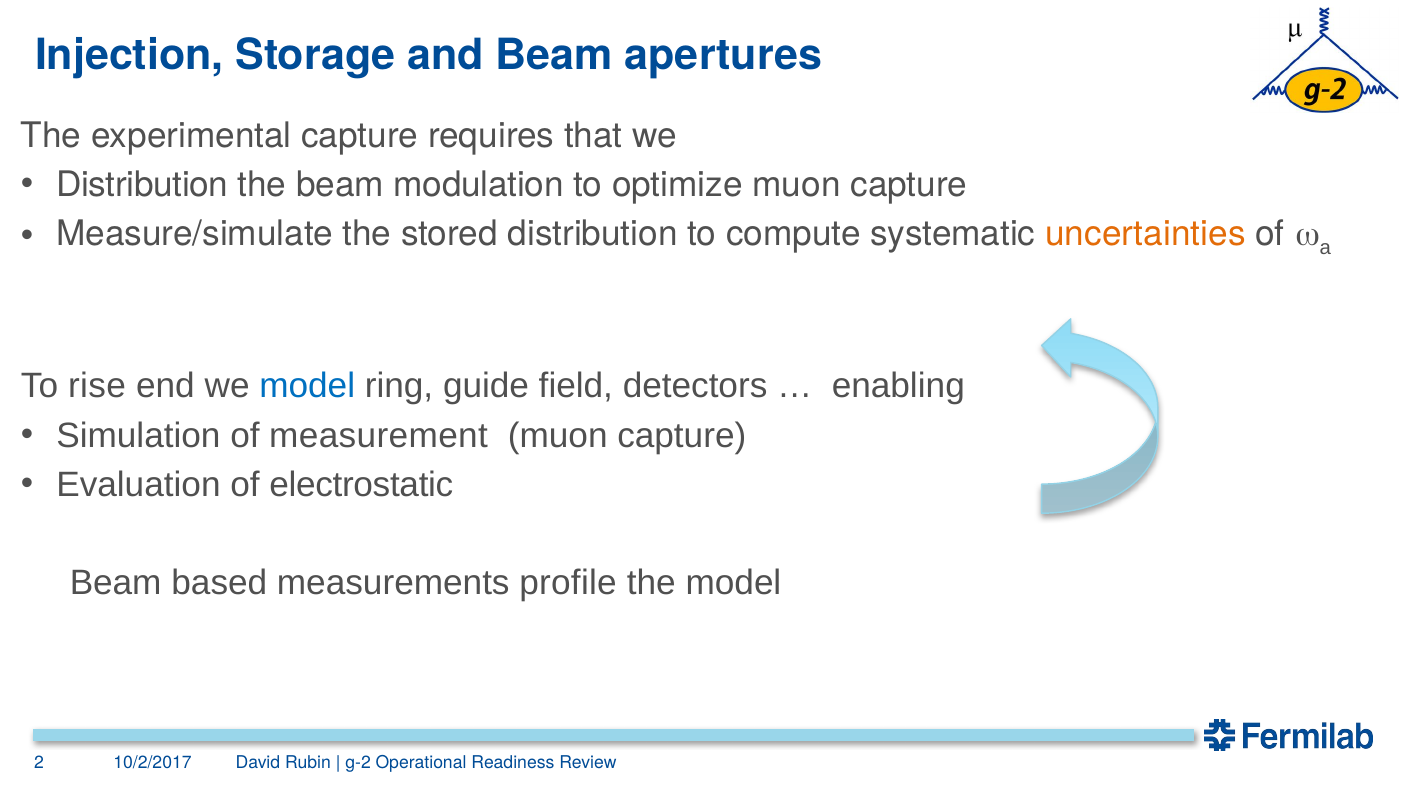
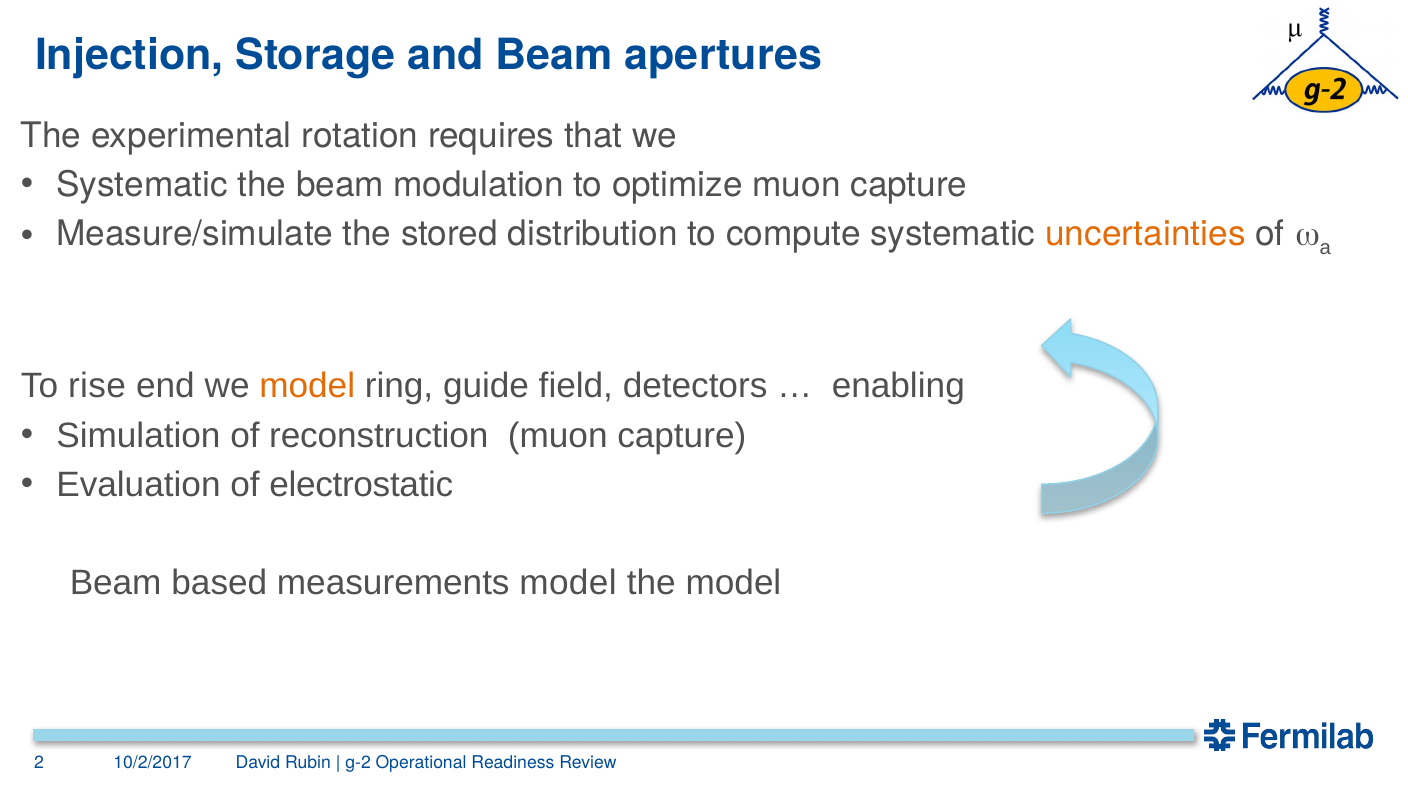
experimental capture: capture -> rotation (360, 135)
Distribution: Distribution -> Systematic (142, 185)
model colour: blue -> orange (307, 386)
measurement: measurement -> reconstruction (379, 436)
measurements profile: profile -> model (568, 583)
